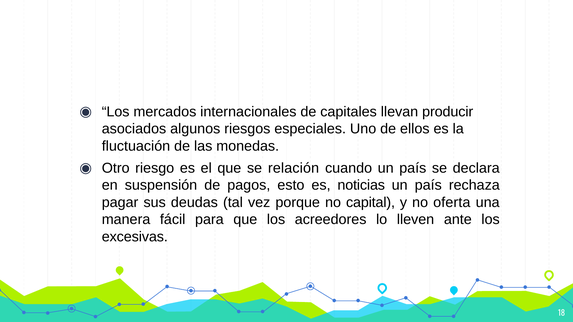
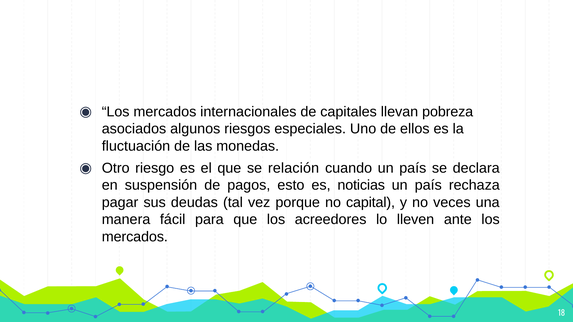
producir: producir -> pobreza (448, 112)
oferta: oferta -> veces (452, 203)
excesivas: excesivas -> mercados (135, 237)
